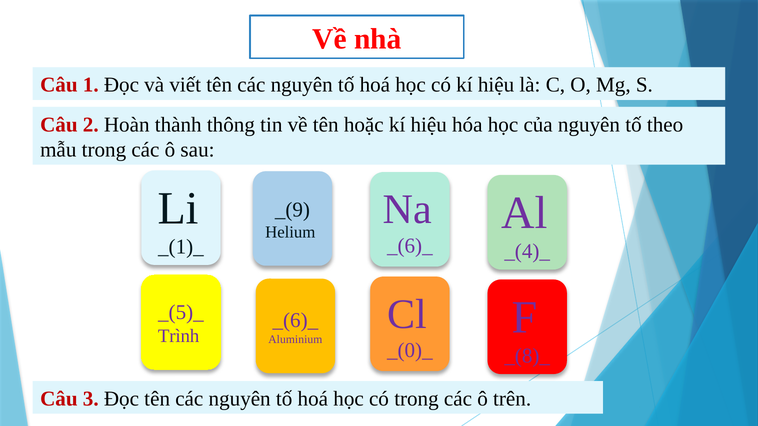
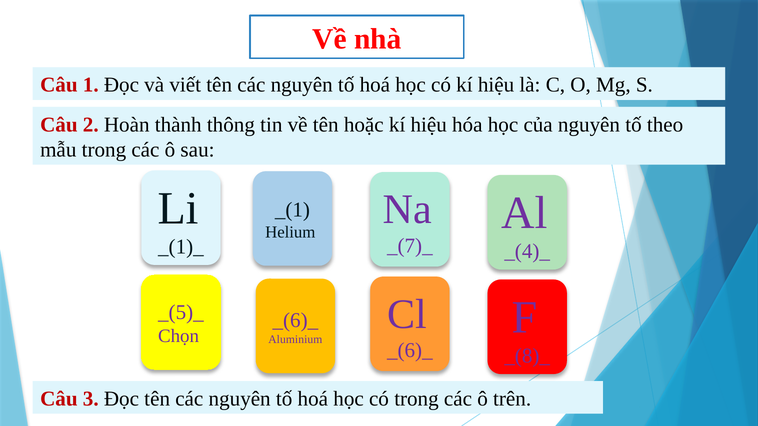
_(9: _(9 -> _(1 (292, 210)
_(6)_: _(6)_ -> _(7)_ (410, 246)
Trình: Trình -> Chọn (179, 336)
_(0)_: _(0)_ -> _(6)_ (410, 351)
